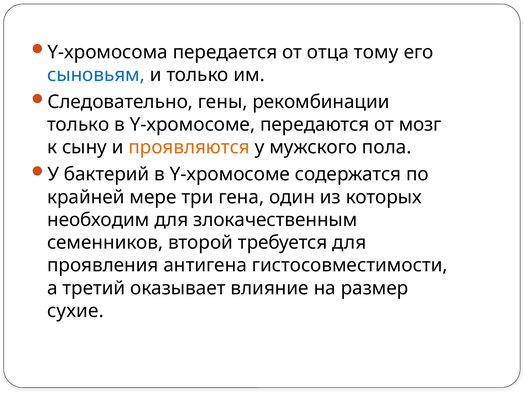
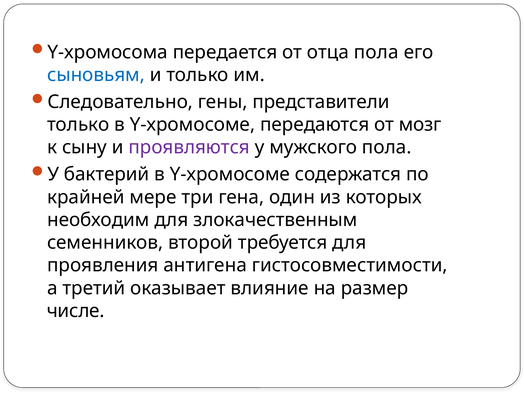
отца тому: тому -> пола (376, 52)
рекомбинации: рекомбинации -> представители (321, 102)
проявляются colour: orange -> purple (189, 147)
сухие: сухие -> числе (76, 311)
